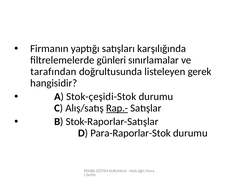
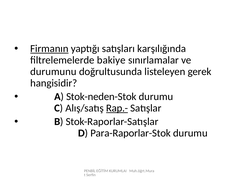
Firmanın underline: none -> present (49, 49)
günleri: günleri -> bakiye (111, 60)
tarafından: tarafından -> durumunu (53, 72)
Stok-çeşidi-Stok: Stok-çeşidi-Stok -> Stok-neden-Stok (101, 97)
